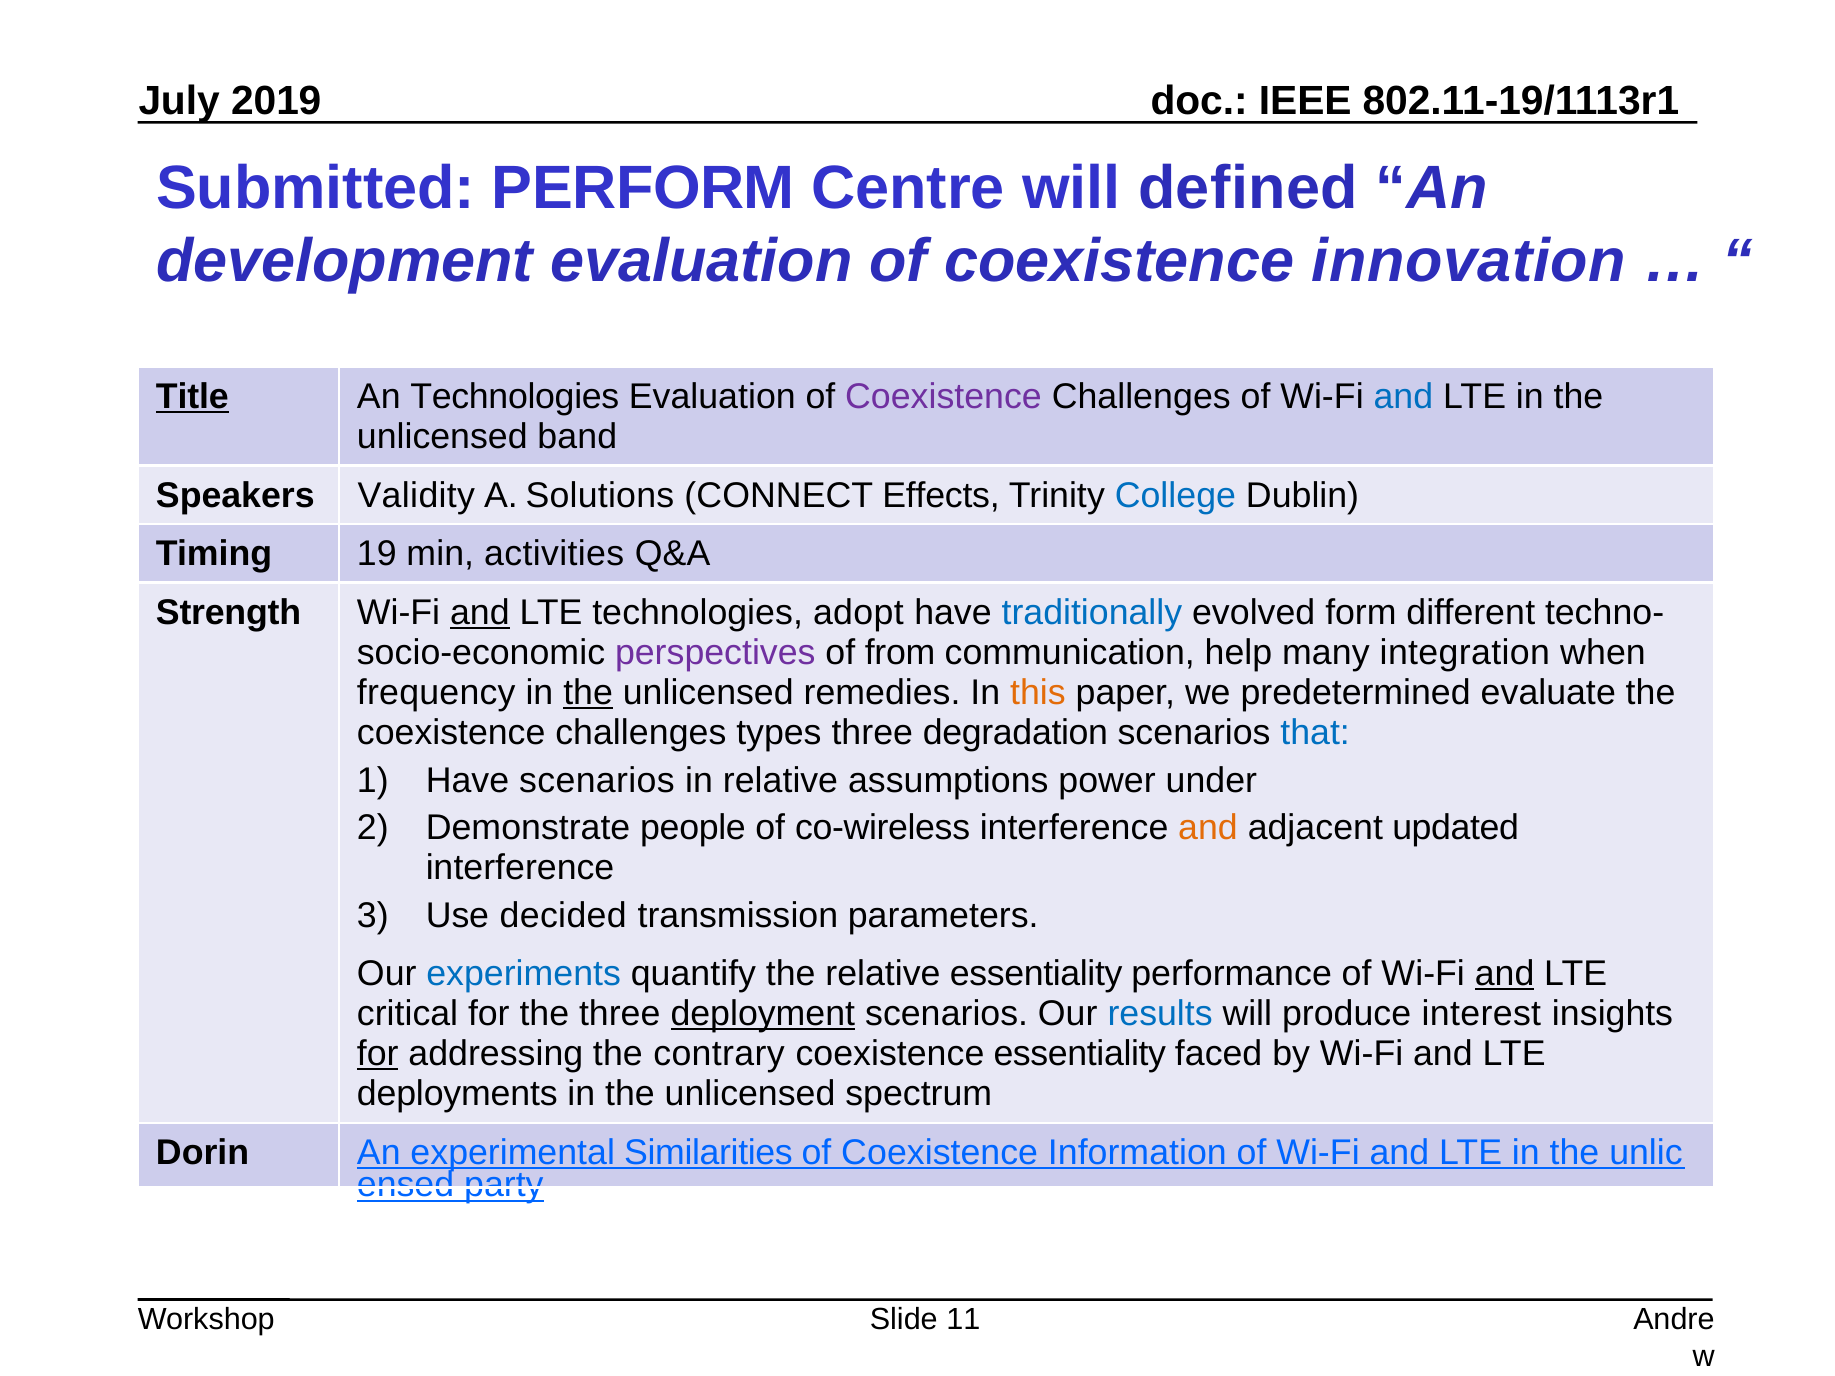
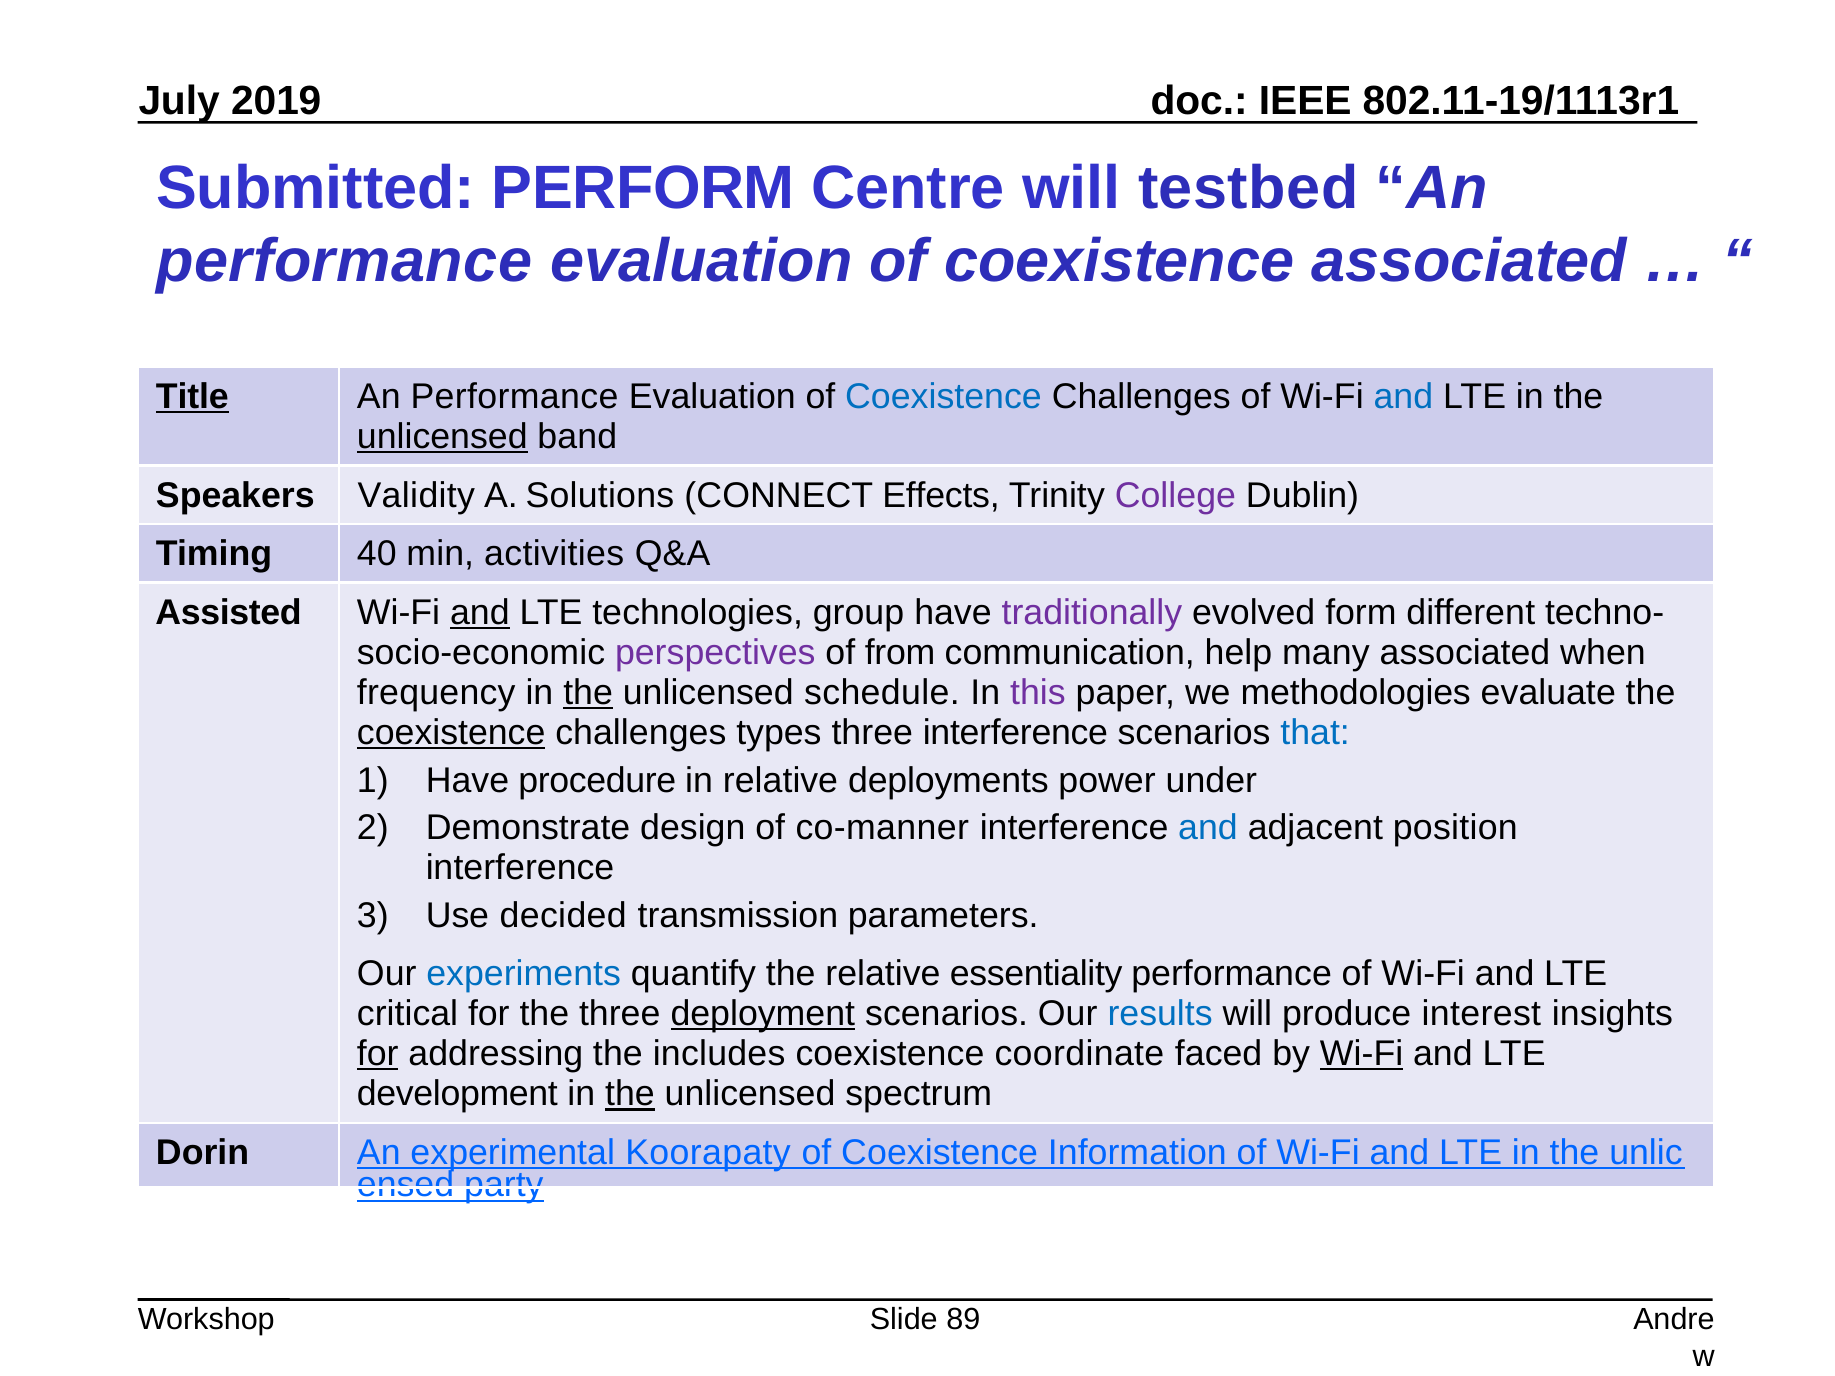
defined: defined -> testbed (1248, 188)
development: development -> performance (344, 261)
coexistence innovation: innovation -> associated (1469, 261)
Technologies: Technologies -> Performance (515, 397)
Coexistence colour: purple -> blue (943, 397)
unlicensed underline: none -> present (442, 437)
College colour: blue -> purple (1175, 495)
19: 19 -> 40 (377, 554)
Strength: Strength -> Assisted (229, 612)
adopt: adopt -> group (859, 612)
traditionally colour: blue -> purple (1092, 612)
many integration: integration -> associated (1465, 653)
remedies: remedies -> schedule (882, 693)
this colour: orange -> purple (1038, 693)
predetermined: predetermined -> methodologies (1356, 693)
coexistence underline: none -> present (451, 733)
three degradation: degradation -> interference (1015, 733)
Have scenarios: scenarios -> procedure (597, 781)
assumptions: assumptions -> deployments (948, 781)
people: people -> design (693, 828)
co-wireless: co-wireless -> co-manner (882, 828)
and colour: orange -> blue (1208, 828)
updated: updated -> position (1455, 828)
and underline: present -> none (1505, 974)
contrary: contrary -> includes (719, 1054)
coexistence essentiality: essentiality -> coordinate (1079, 1054)
Wi-Fi underline: none -> present (1362, 1054)
deployments: deployments -> development (457, 1094)
the underline: none -> present (630, 1094)
Similarities: Similarities -> Koorapaty (708, 1153)
11: 11 -> 89 (963, 1320)
